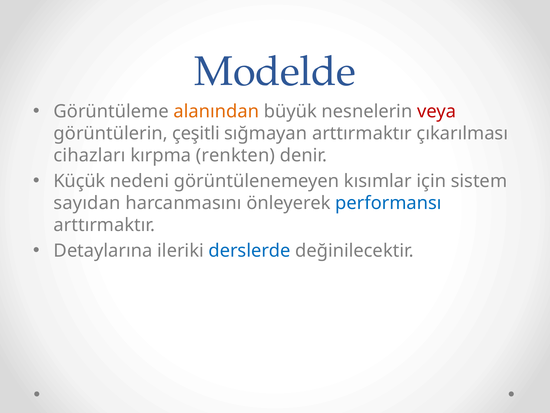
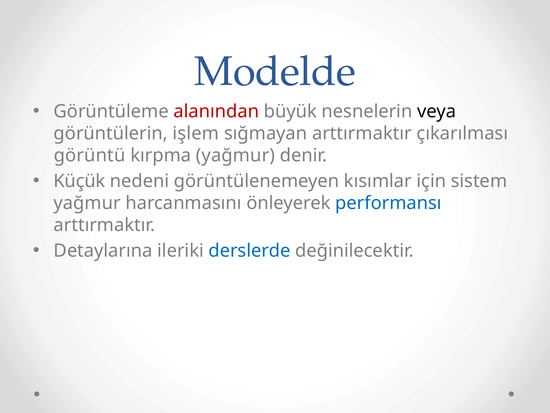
alanından colour: orange -> red (216, 111)
veya colour: red -> black (437, 111)
çeşitli: çeşitli -> işlem (196, 133)
cihazları: cihazları -> görüntü (90, 155)
kırpma renkten: renkten -> yağmur (235, 155)
sayıdan: sayıdan -> yağmur (87, 203)
